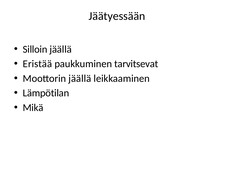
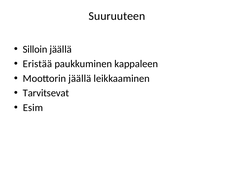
Jäätyessään: Jäätyessään -> Suuruuteen (117, 16)
tarvitsevat: tarvitsevat -> kappaleen (136, 64)
Lämpötilan: Lämpötilan -> Tarvitsevat (46, 93)
Mikä: Mikä -> Esim (33, 107)
